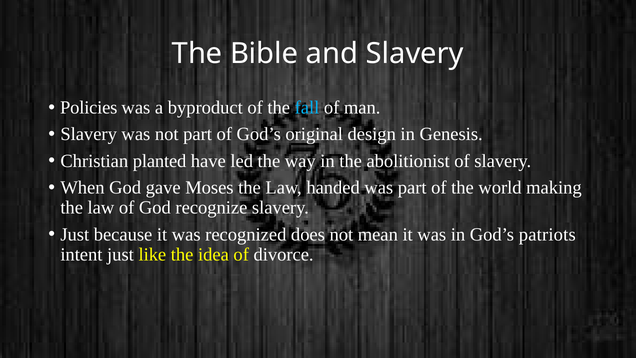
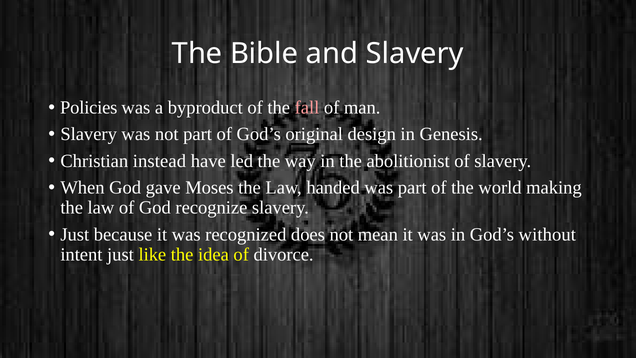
fall colour: light blue -> pink (307, 108)
planted: planted -> instead (159, 161)
patriots: patriots -> without (547, 234)
